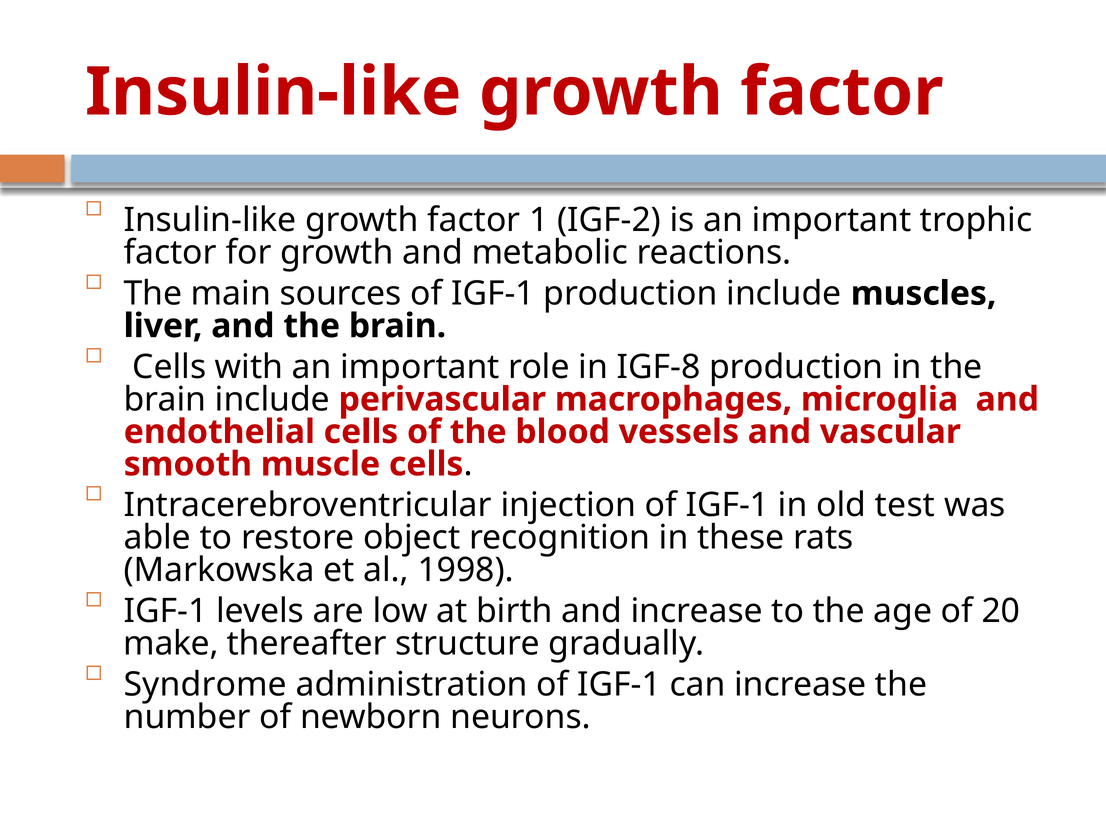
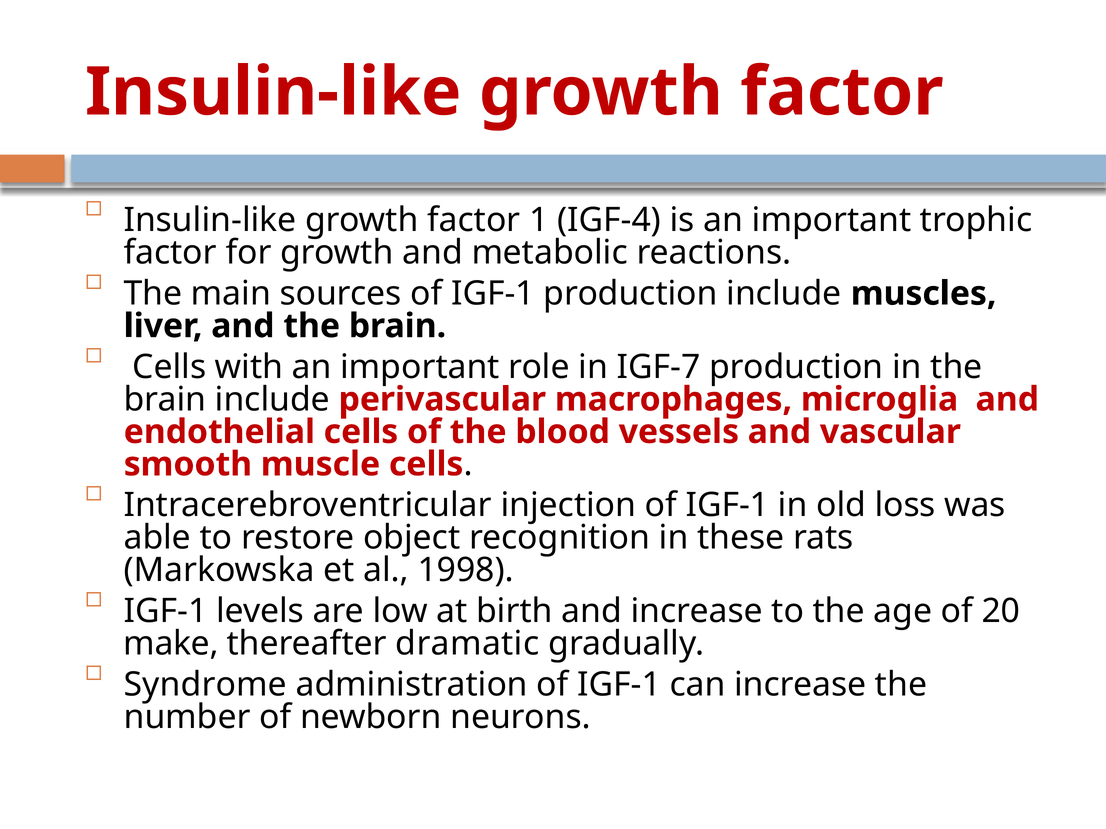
IGF-2: IGF-2 -> IGF-4 (609, 220)
IGF-8: IGF-8 -> IGF-7 (659, 367)
test: test -> loss (905, 506)
structure: structure -> dramatic (467, 644)
